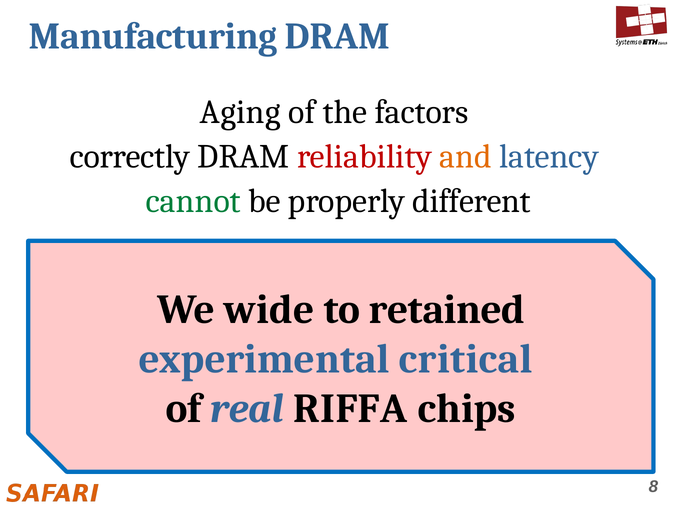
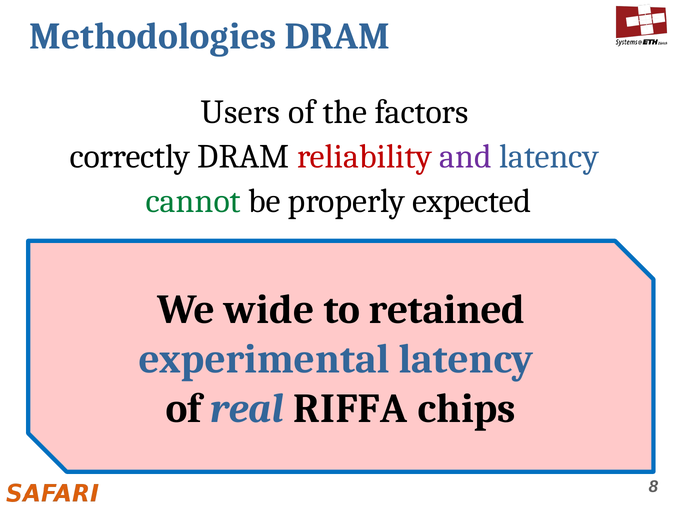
Manufacturing: Manufacturing -> Methodologies (153, 36)
Aging: Aging -> Users (240, 112)
and colour: orange -> purple (466, 157)
different: different -> expected (472, 201)
experimental critical: critical -> latency (466, 359)
